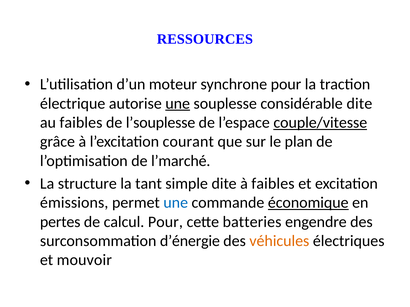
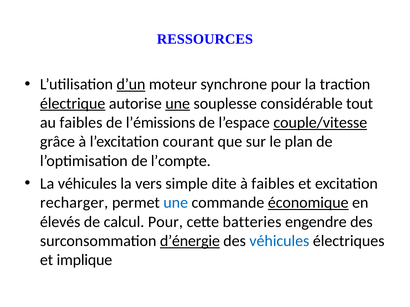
d’un underline: none -> present (131, 84)
électrique underline: none -> present (73, 104)
considérable dite: dite -> tout (360, 104)
l’souplesse: l’souplesse -> l’émissions (161, 123)
l’marché: l’marché -> l’compte (181, 161)
La structure: structure -> véhicules (87, 184)
tant: tant -> vers (149, 184)
émissions: émissions -> recharger (74, 203)
pertes: pertes -> élevés (60, 222)
d’énergie underline: none -> present (190, 241)
véhicules colour: orange -> blue (279, 241)
mouvoir: mouvoir -> implique (84, 260)
